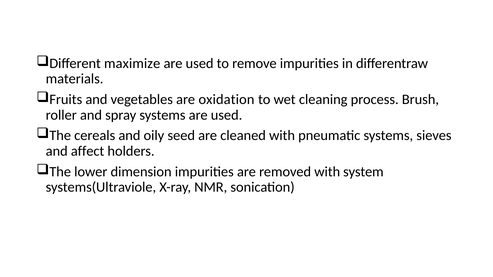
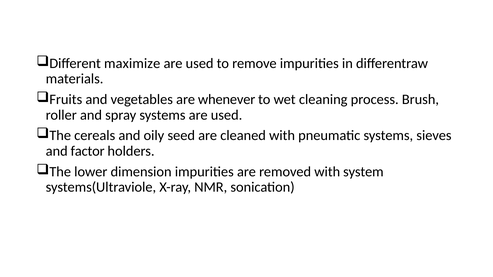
oxidation: oxidation -> whenever (227, 100)
affect: affect -> factor (88, 151)
